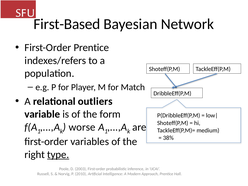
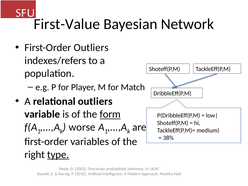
First-Based: First-Based -> First-Value (67, 24)
First-Order Prentice: Prentice -> Outliers (91, 48)
form underline: none -> present (110, 114)
